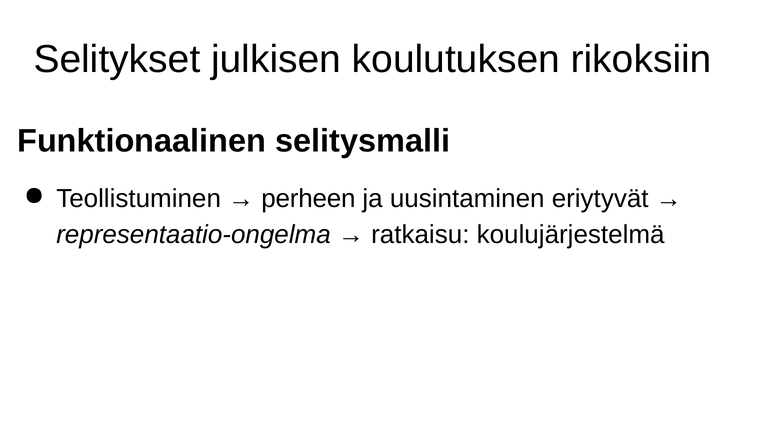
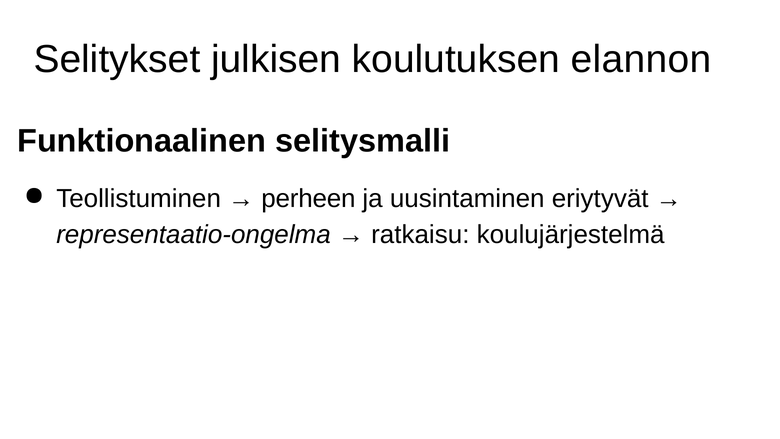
rikoksiin: rikoksiin -> elannon (641, 59)
